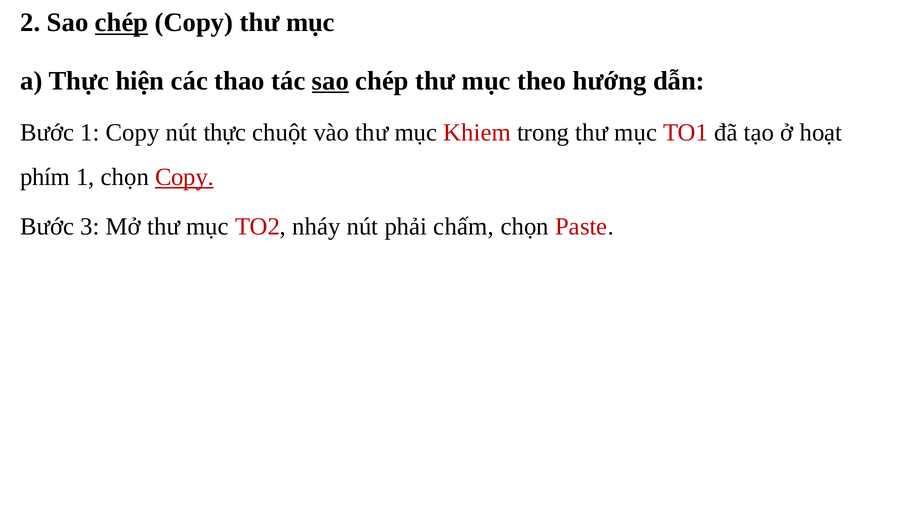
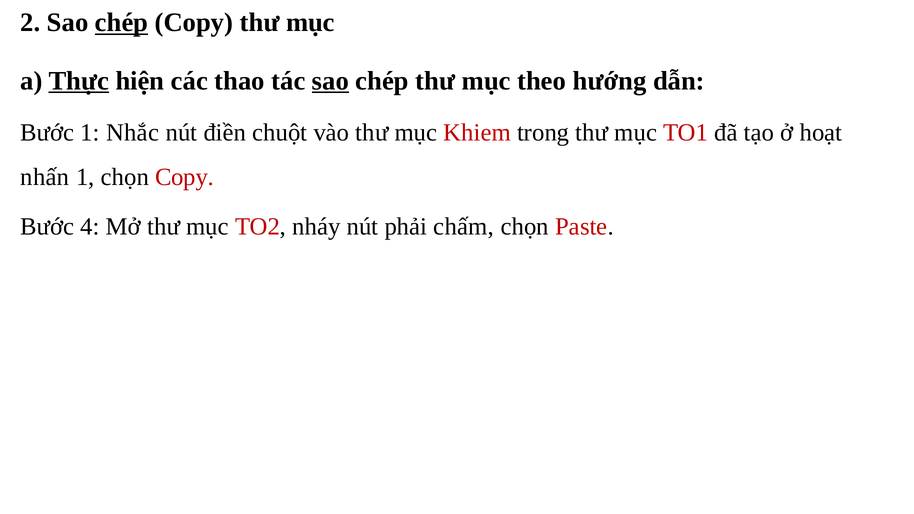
Thực underline: none -> present (79, 81)
1 Copy: Copy -> Nhắc (133, 132)
nút thực: thực -> điền (225, 132)
phím: phím -> nhấn (45, 177)
Copy underline: present -> none (184, 177)
3: 3 -> 4 (90, 226)
